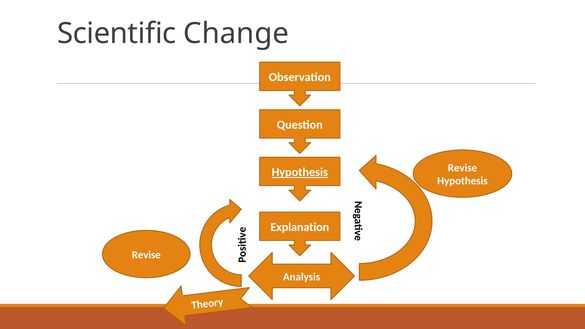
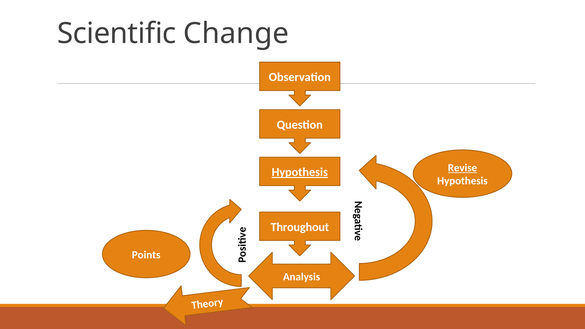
Revise underline: none -> present (462, 168)
Explanation: Explanation -> Throughout (300, 227)
Revise: Revise -> Points (146, 255)
